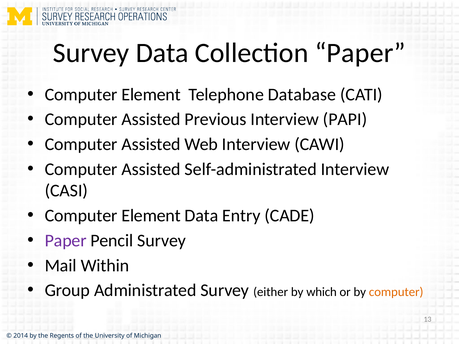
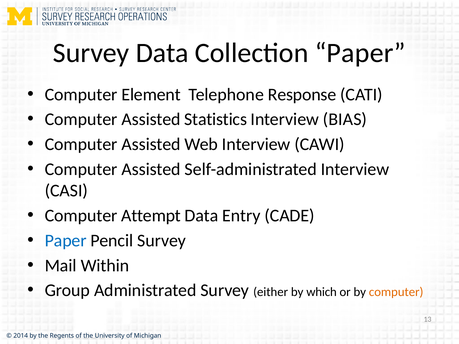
Database: Database -> Response (302, 95)
Previous: Previous -> Statistics (216, 120)
PAPI: PAPI -> BIAS (345, 120)
Element: Element -> Attempt (151, 216)
Paper colour: purple -> blue (66, 241)
